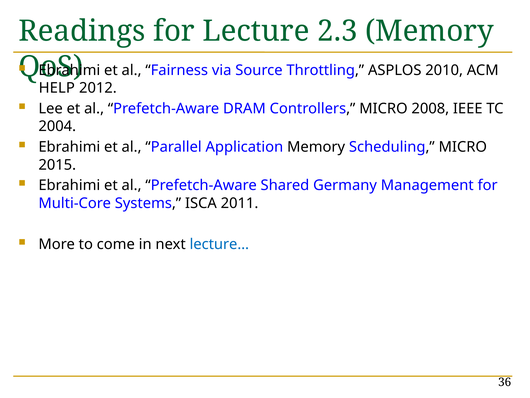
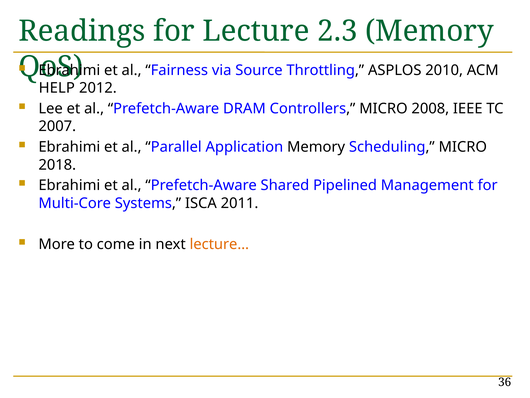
2004: 2004 -> 2007 (57, 126)
2015: 2015 -> 2018 (57, 165)
Germany: Germany -> Pipelined (345, 185)
lecture… colour: blue -> orange (219, 244)
